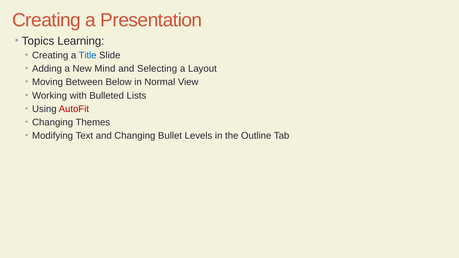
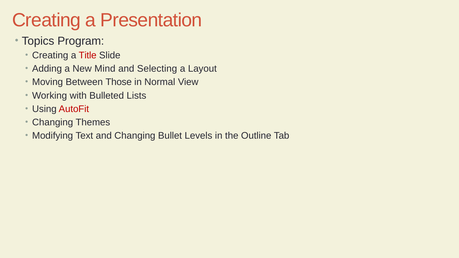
Learning: Learning -> Program (81, 41)
Title colour: blue -> red (88, 55)
Below: Below -> Those (119, 82)
